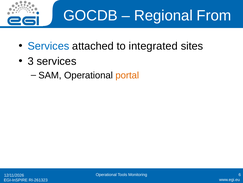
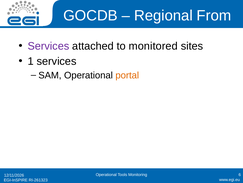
Services colour: blue -> purple (49, 46)
integrated: integrated -> monitored (153, 46)
3: 3 -> 1 (31, 61)
